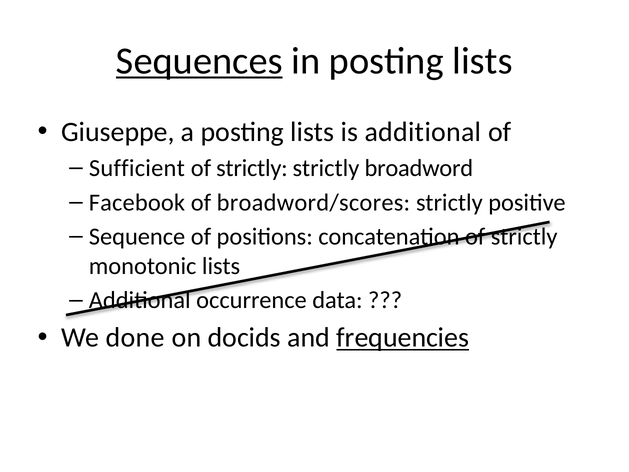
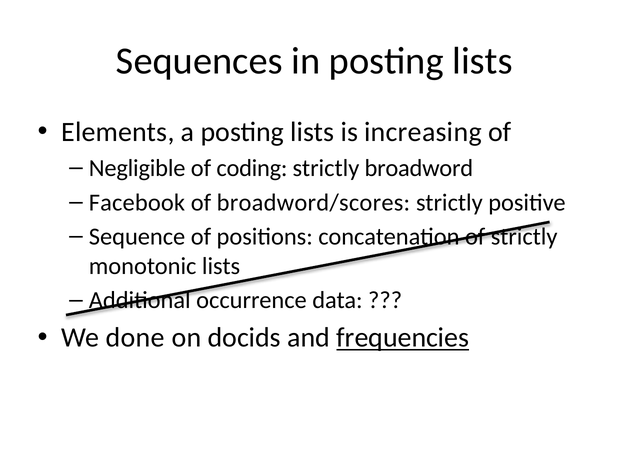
Sequences underline: present -> none (199, 61)
Giuseppe: Giuseppe -> Elements (118, 132)
is additional: additional -> increasing (423, 132)
Sufficient: Sufficient -> Negligible (137, 168)
strictly: strictly -> coding (252, 168)
